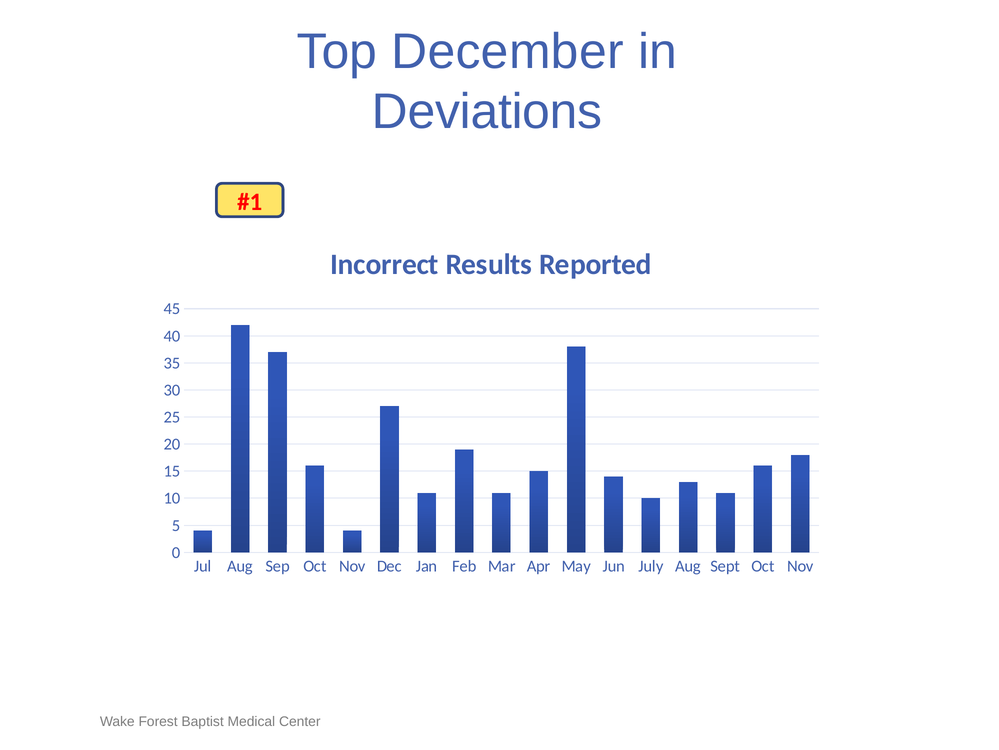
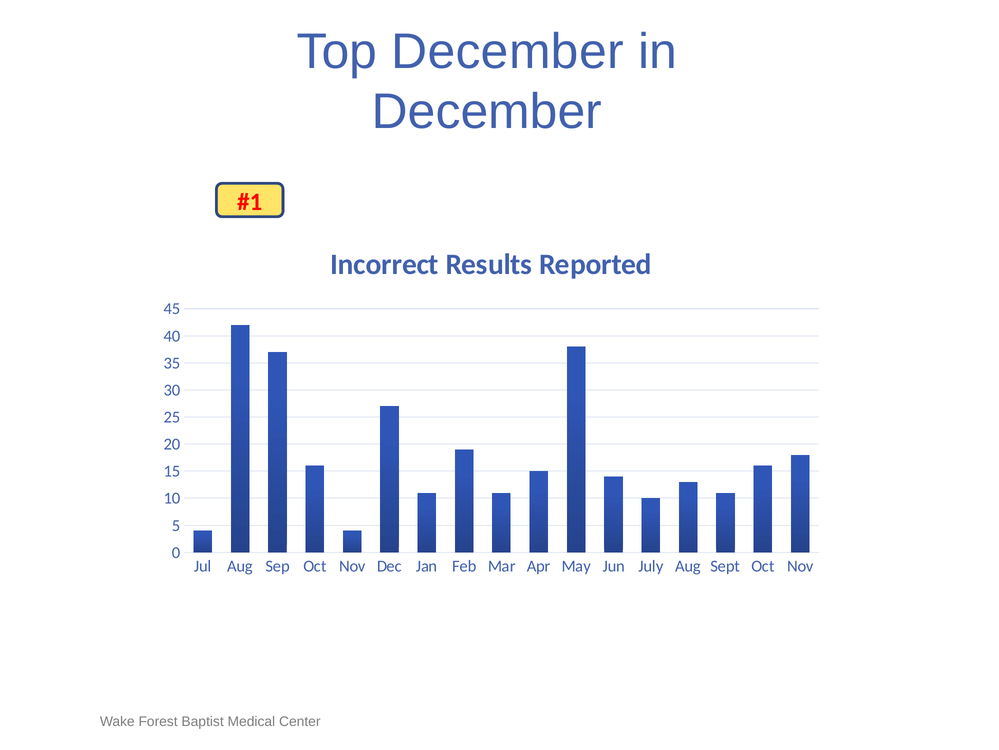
Deviations: Deviations -> December (487, 112)
